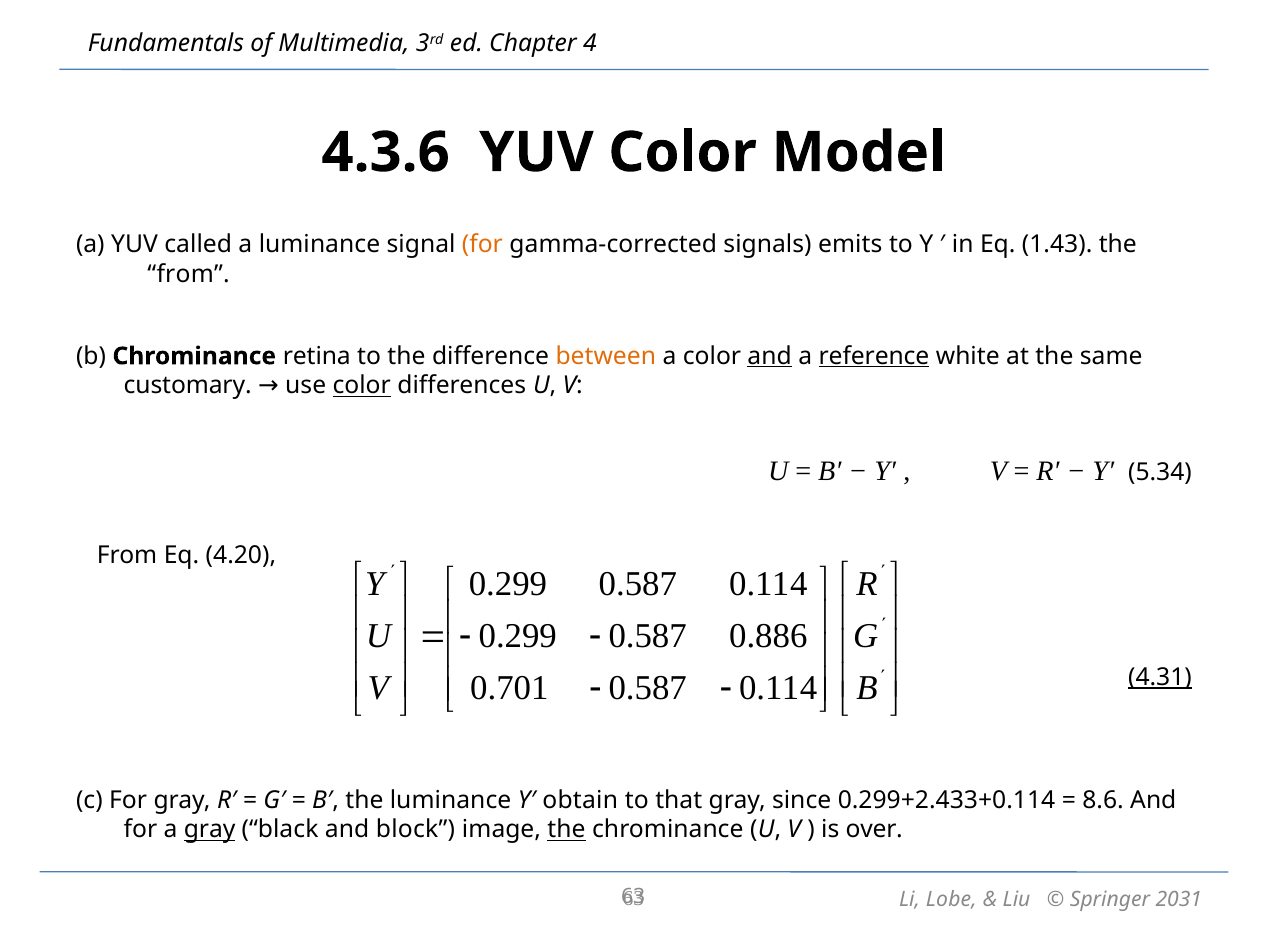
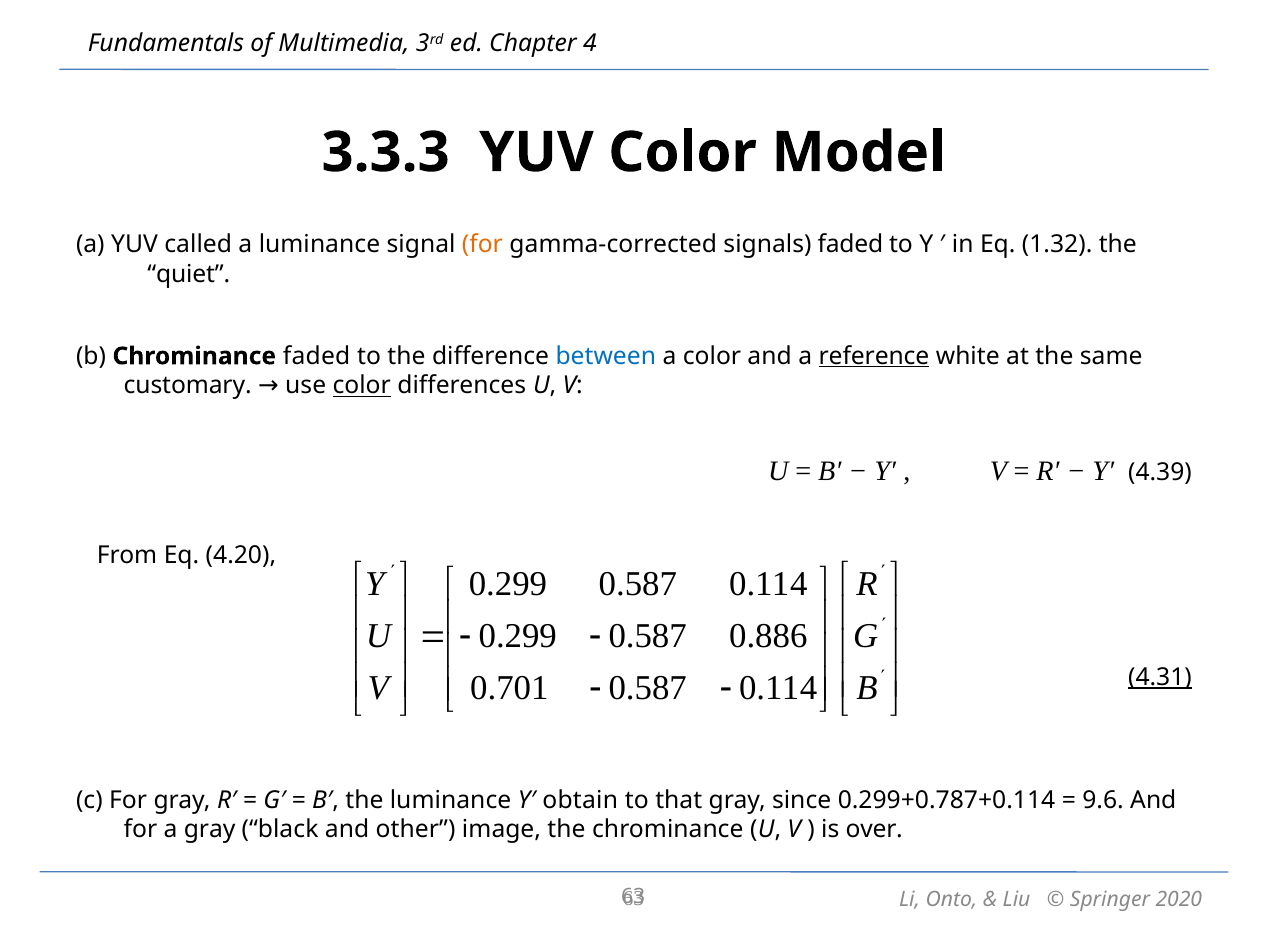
4.3.6: 4.3.6 -> 3.3.3 (386, 153)
signals emits: emits -> faded (850, 245)
1.43: 1.43 -> 1.32 (1057, 245)
from: from -> quiet (189, 274)
Chrominance retina: retina -> faded (317, 356)
between colour: orange -> blue (606, 356)
and underline: present -> none (770, 356)
5.34: 5.34 -> 4.39 (1160, 472)
0.299+2.433+0.114: 0.299+2.433+0.114 -> 0.299+0.787+0.114 (947, 800)
8.6: 8.6 -> 9.6 (1103, 800)
gray underline: present -> none (210, 830)
block: block -> other (416, 830)
the underline: present -> none (567, 830)
Lobe: Lobe -> Onto (951, 900)
2031: 2031 -> 2020 (1179, 900)
